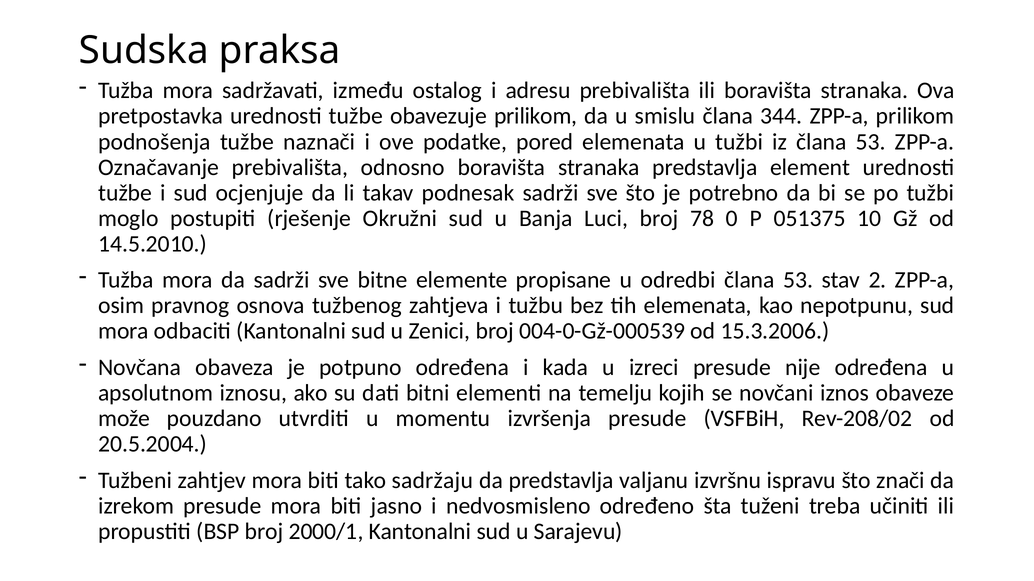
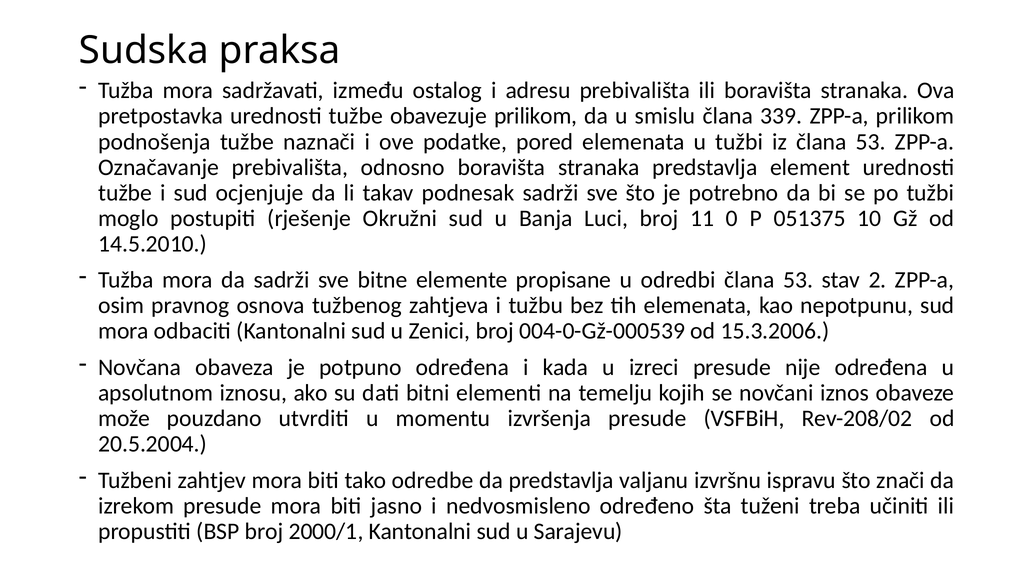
344: 344 -> 339 (781, 116)
78: 78 -> 11 (702, 219)
sadržaju: sadržaju -> odredbe (433, 481)
